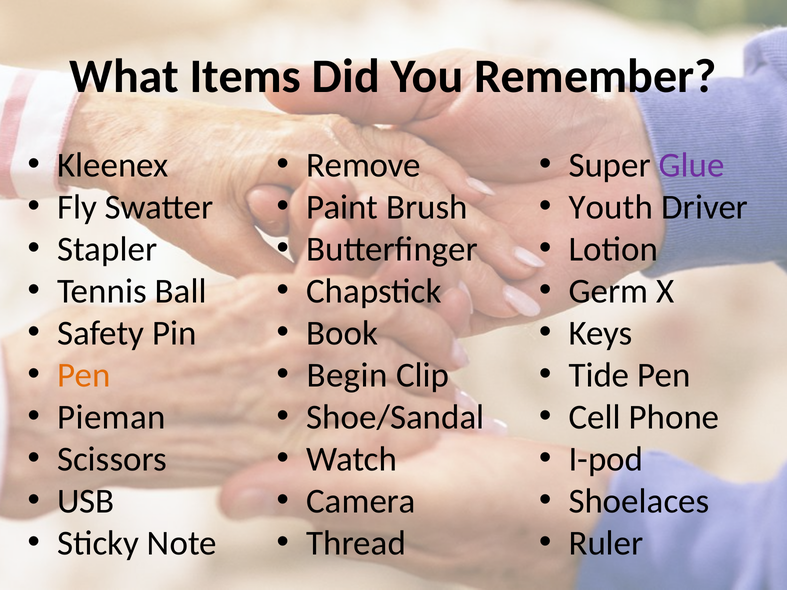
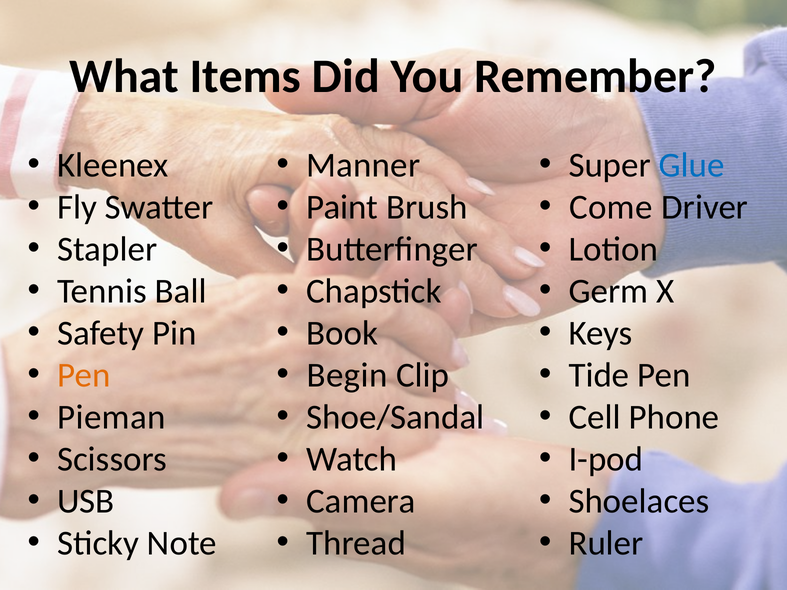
Remove: Remove -> Manner (363, 165)
Glue colour: purple -> blue (692, 165)
Youth: Youth -> Come (611, 207)
